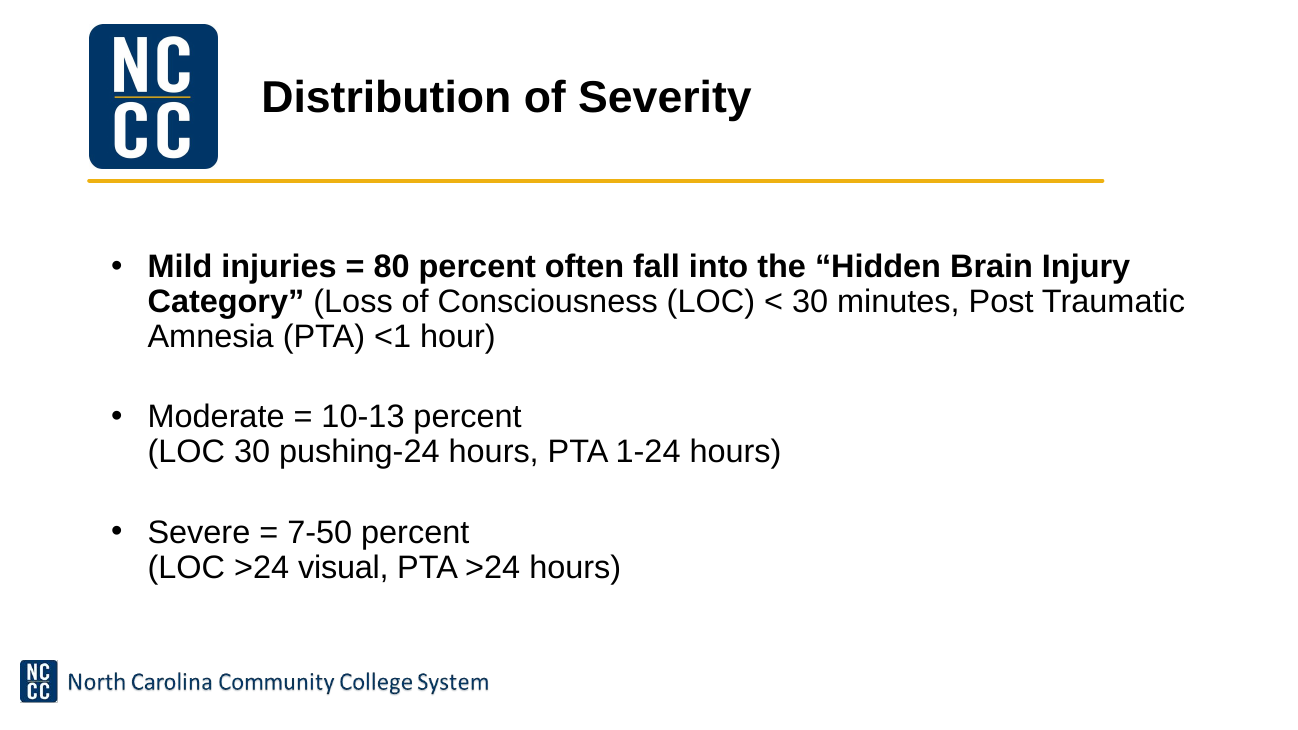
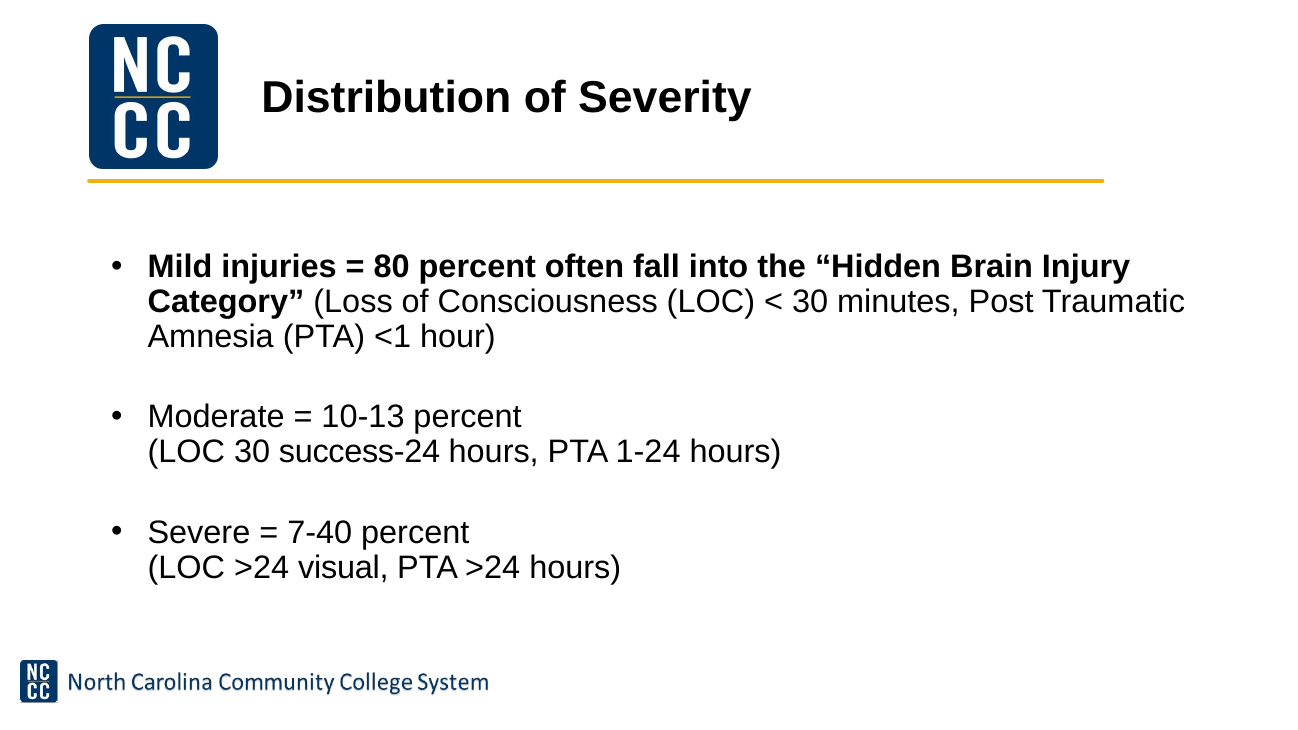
pushing-24: pushing-24 -> success-24 (360, 452)
7-50: 7-50 -> 7-40 (320, 533)
